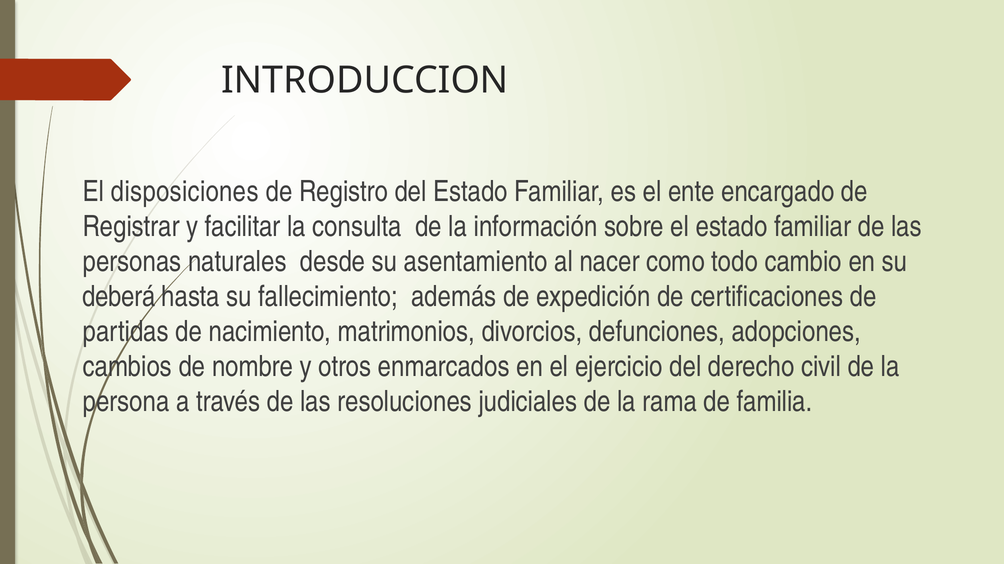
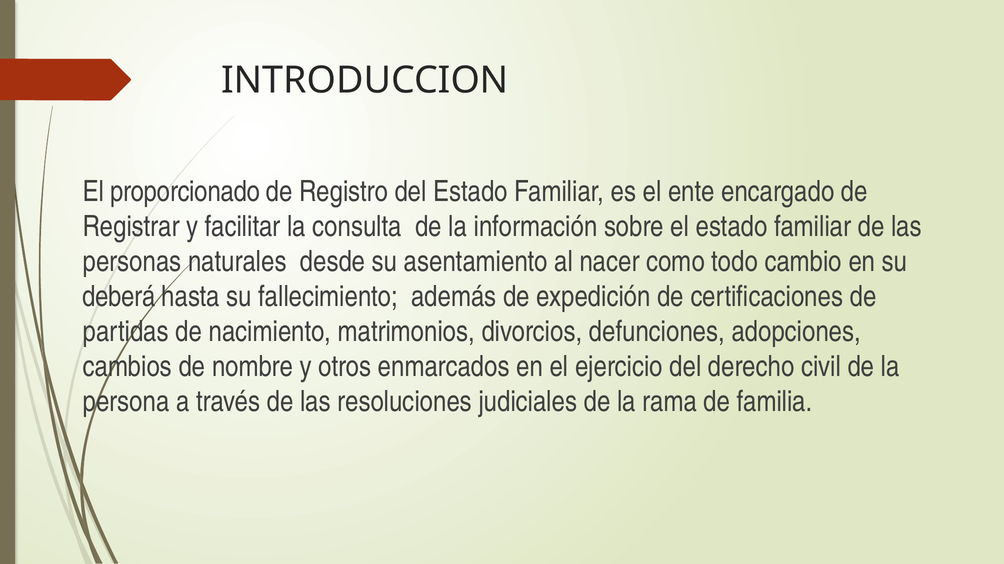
disposiciones: disposiciones -> proporcionado (185, 192)
